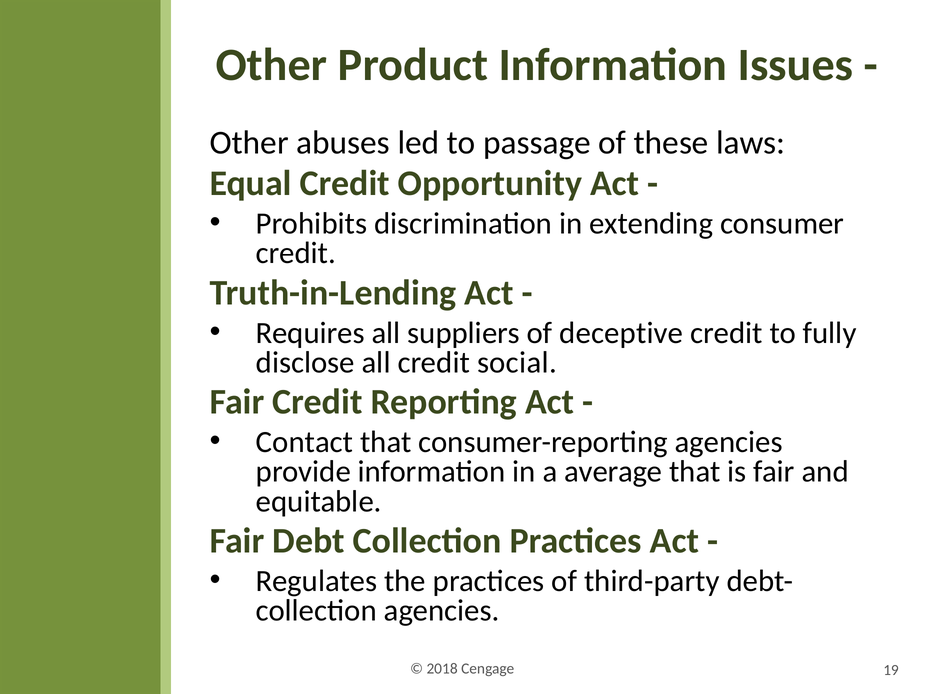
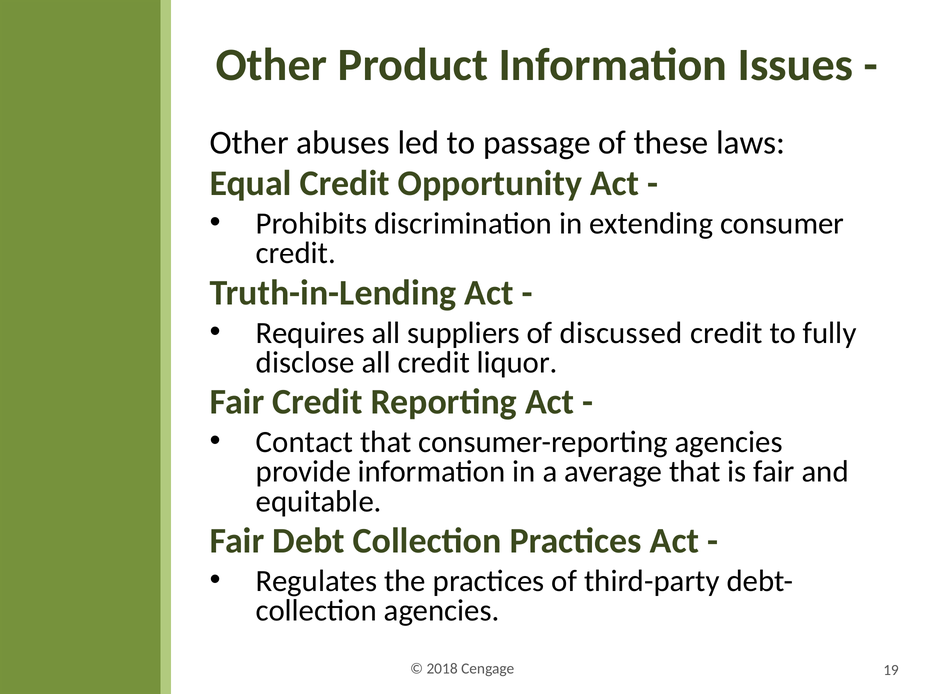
deceptive: deceptive -> discussed (621, 333)
social: social -> liquor (517, 362)
